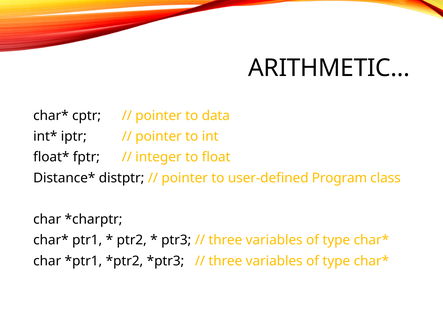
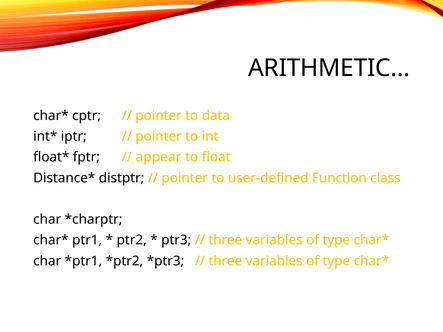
integer: integer -> appear (158, 157)
Program: Program -> Function (339, 178)
